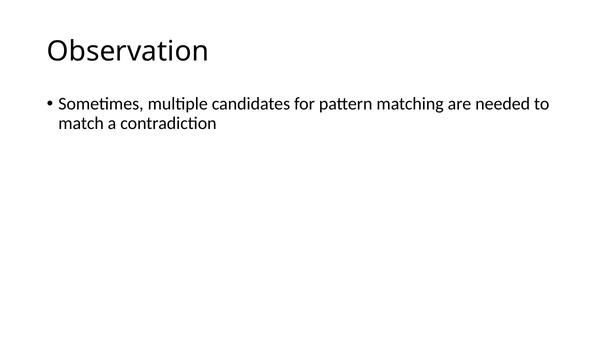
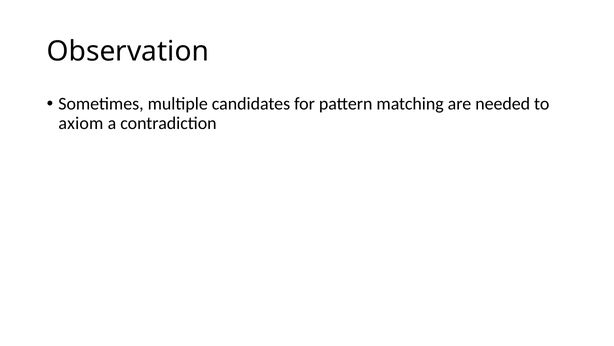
match: match -> axiom (81, 123)
